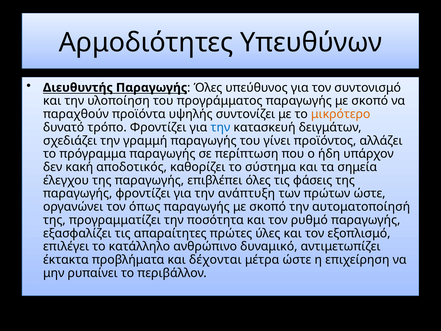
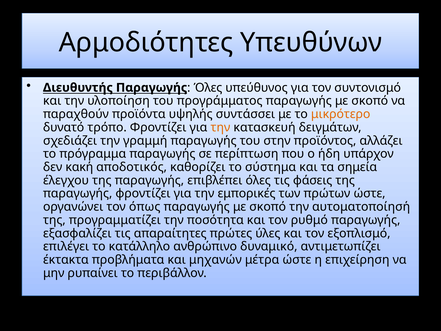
συντονίζει: συντονίζει -> συντάσσει (245, 114)
την colour: blue -> orange (220, 127)
γίνει: γίνει -> στην (277, 141)
ανάπτυξη: ανάπτυξη -> εμπορικές (247, 193)
δέχονται: δέχονται -> μηχανών (215, 260)
